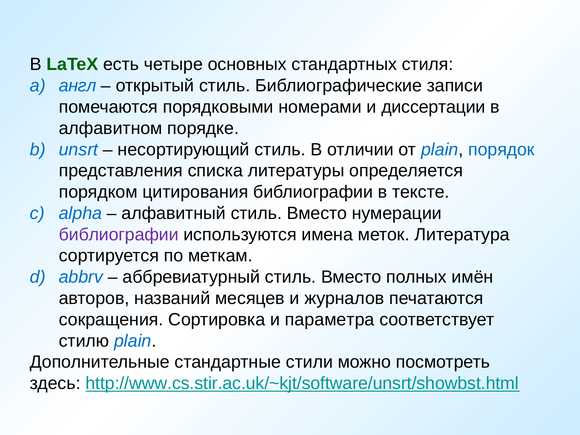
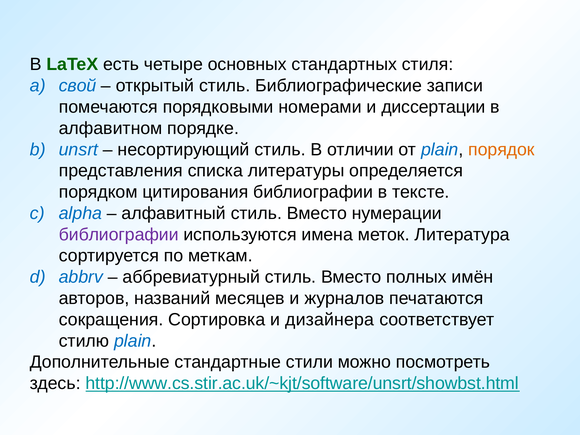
англ: англ -> свой (78, 86)
порядок colour: blue -> orange (501, 150)
параметра: параметра -> дизайнера (330, 320)
